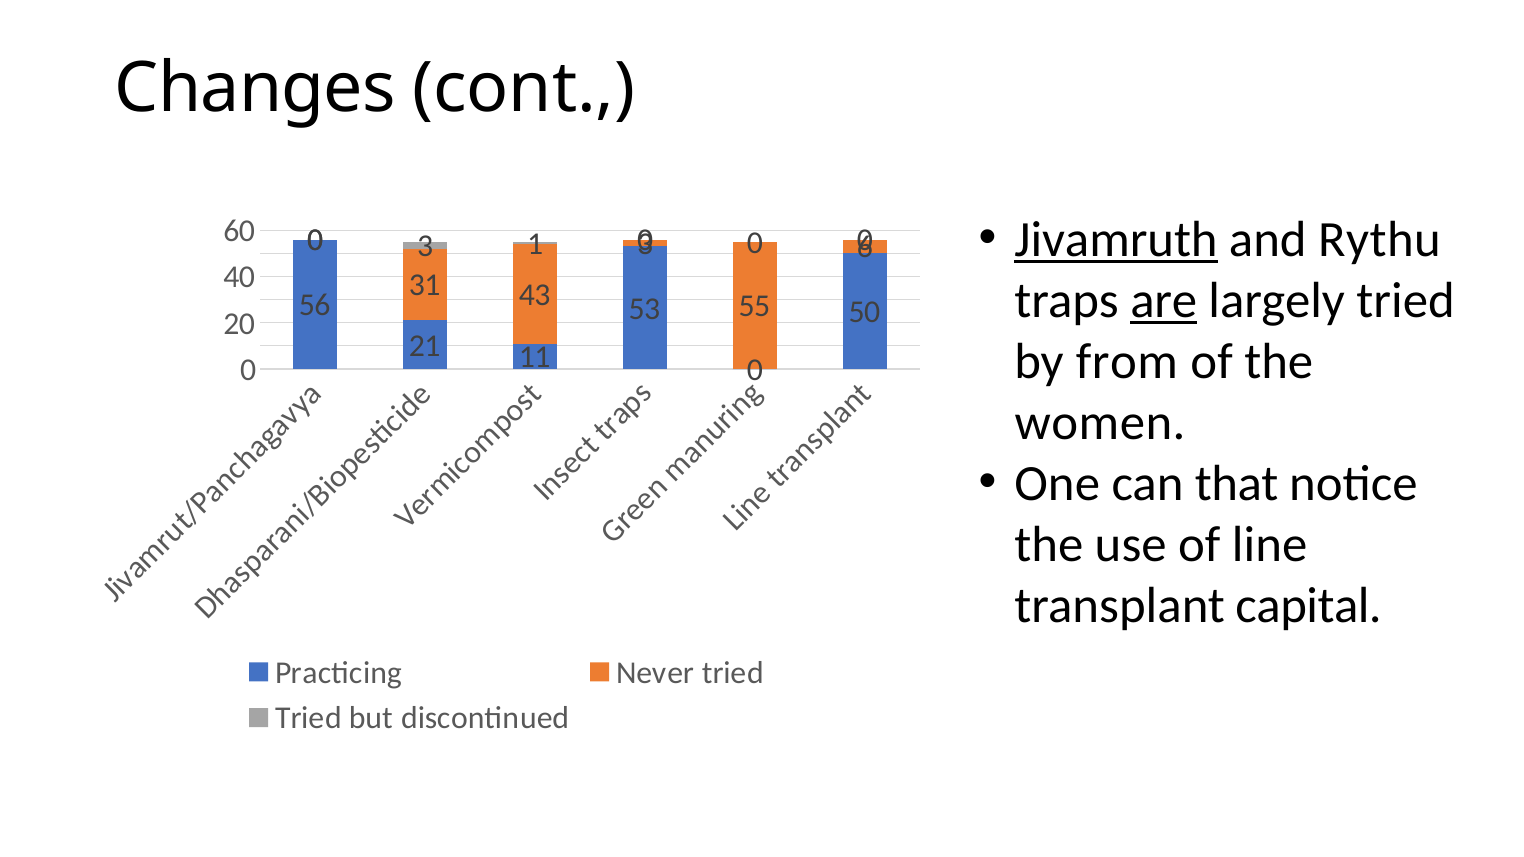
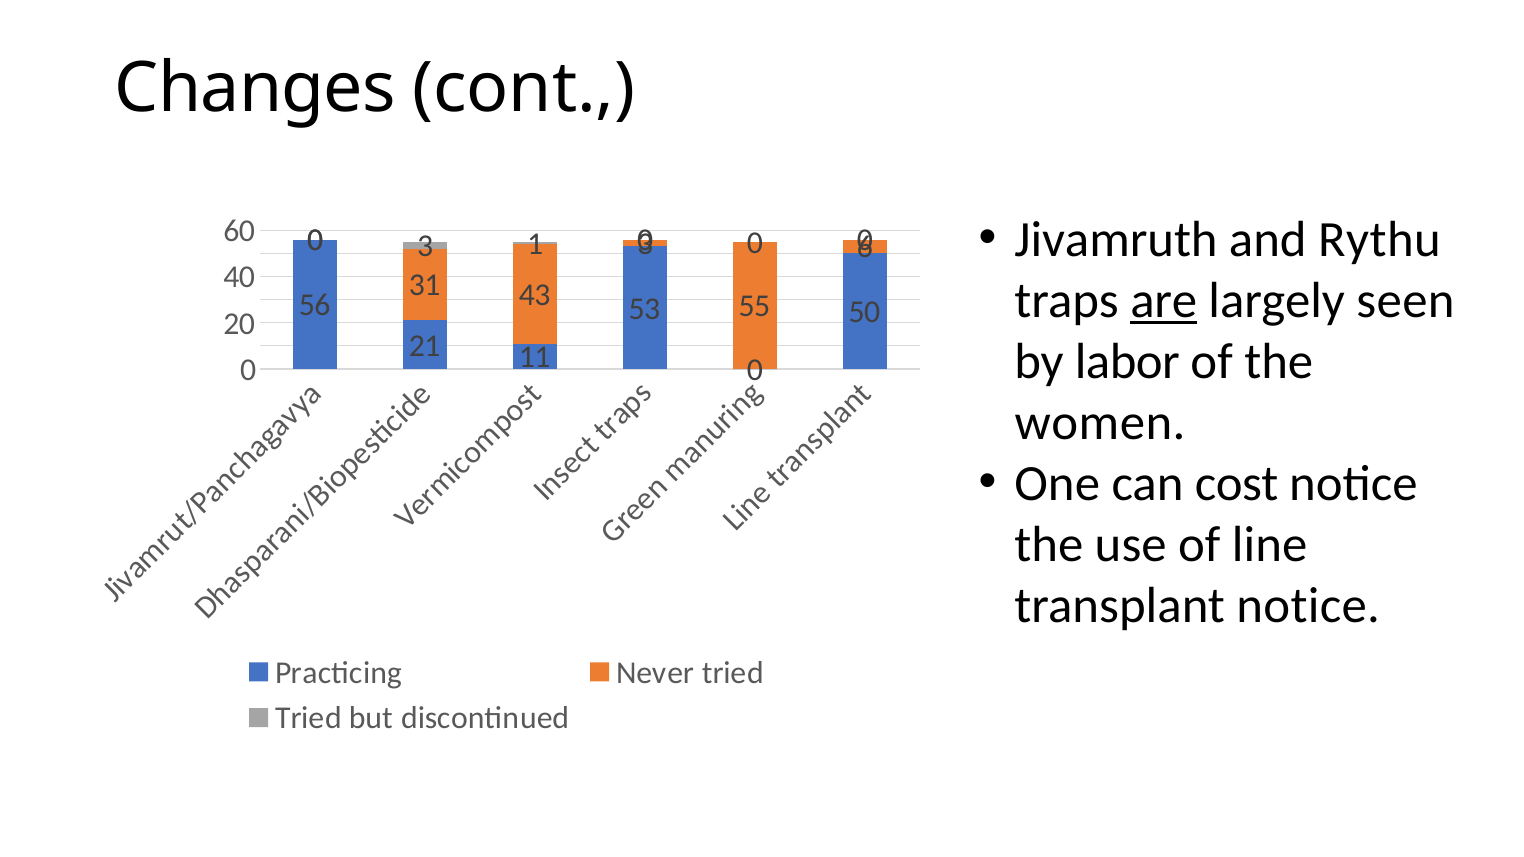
Jivamruth underline: present -> none (1116, 240)
largely tried: tried -> seen (1405, 301)
from: from -> labor (1127, 362)
that: that -> cost (1237, 484)
transplant capital: capital -> notice (1308, 606)
